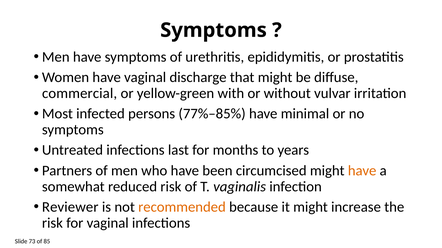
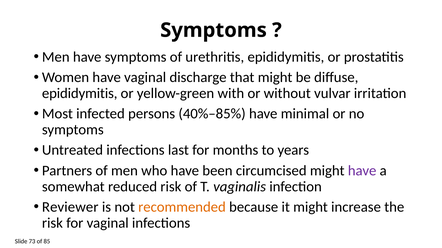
commercial: commercial -> epididymitis (80, 94)
77%–85%: 77%–85% -> 40%–85% (212, 114)
have colour: orange -> purple (362, 171)
